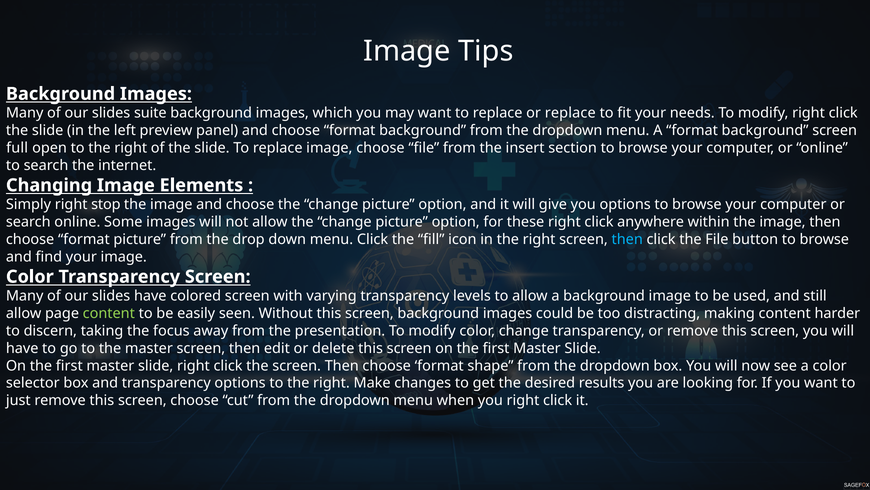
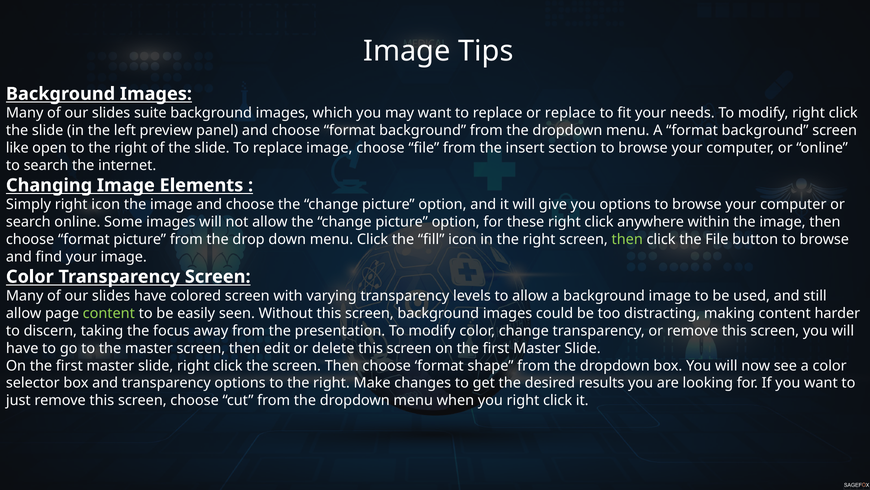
full: full -> like (17, 148)
right stop: stop -> icon (106, 204)
then colour: light blue -> light green (627, 239)
